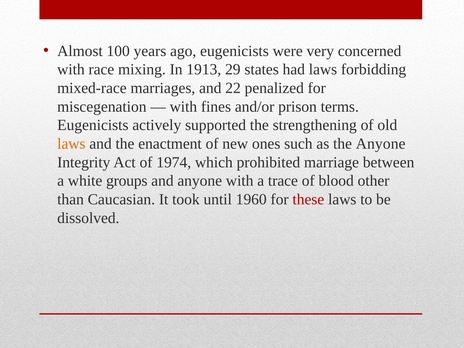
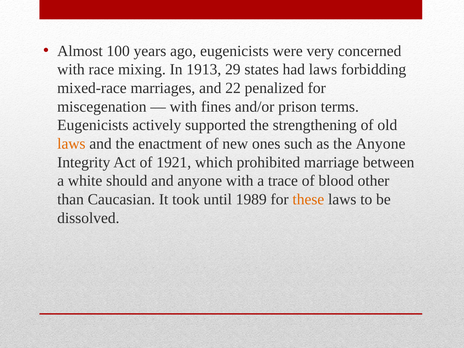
1974: 1974 -> 1921 (174, 162)
groups: groups -> should (127, 181)
1960: 1960 -> 1989 (251, 199)
these colour: red -> orange (308, 199)
